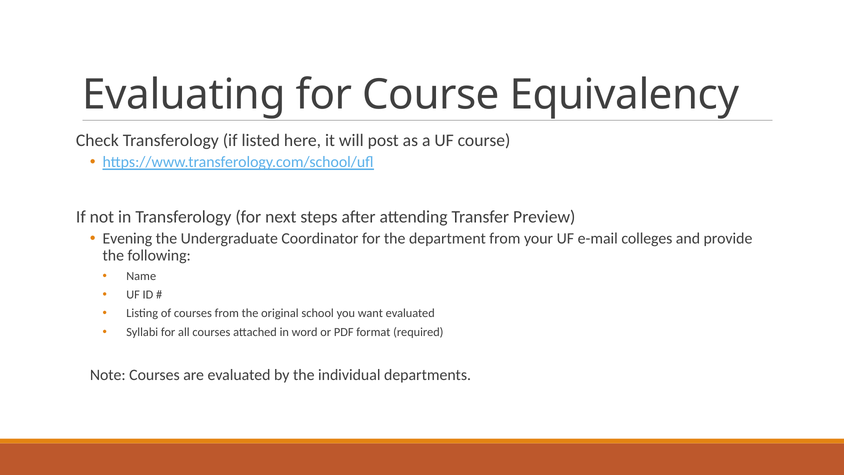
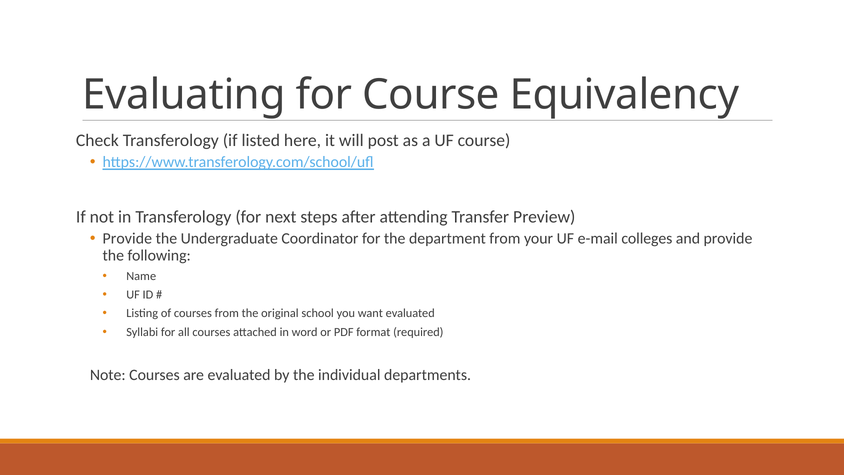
Evening: Evening -> Provide (127, 238)
